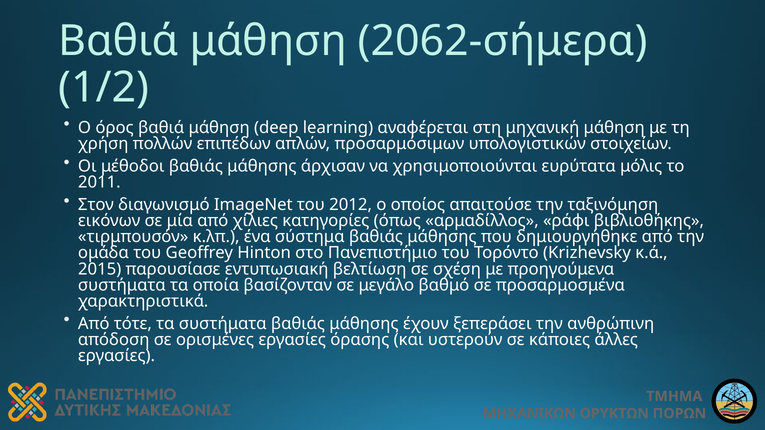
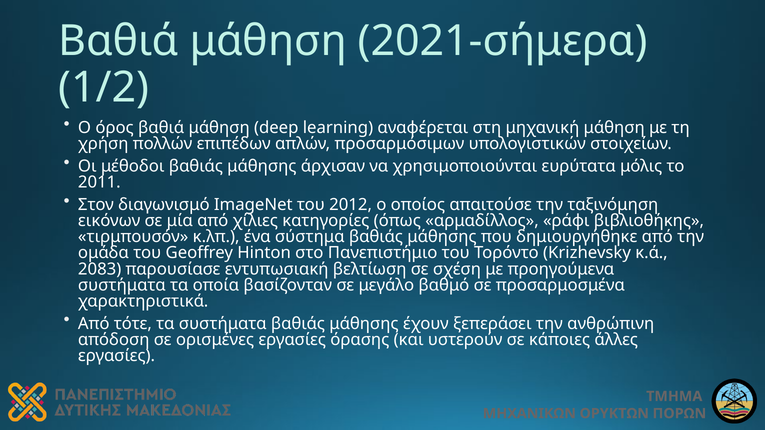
2062-σήμερα: 2062-σήμερα -> 2021-σήμερα (503, 41)
2015: 2015 -> 2083 (100, 269)
